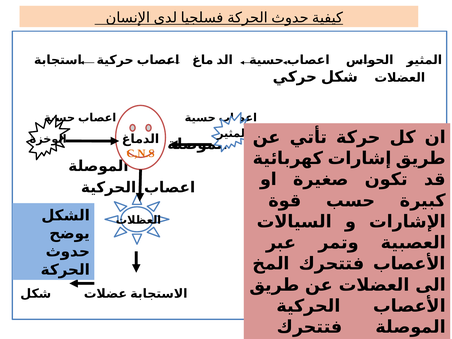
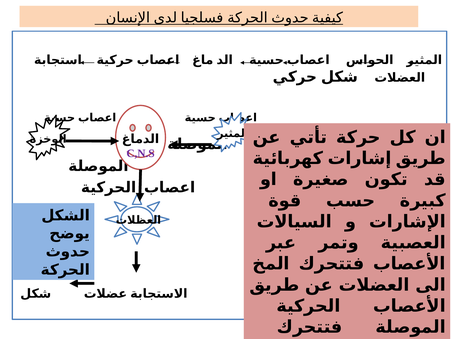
C,N.S colour: orange -> purple (141, 153)
